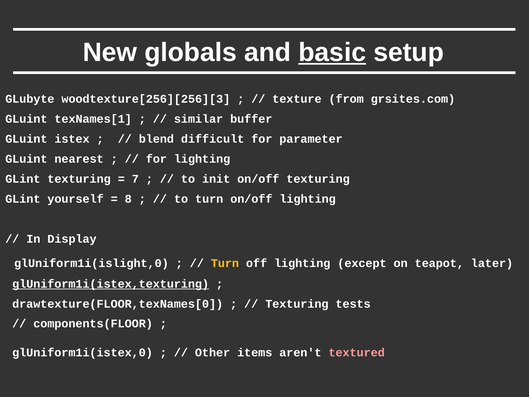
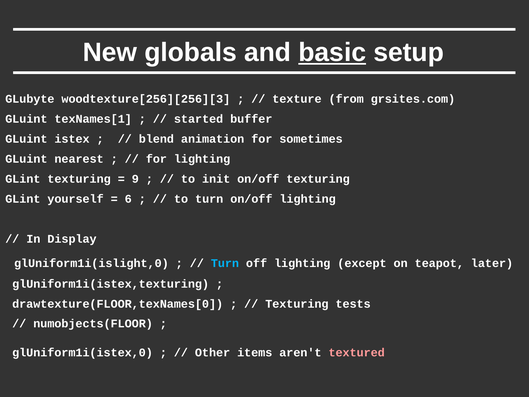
similar: similar -> started (199, 119)
difficult: difficult -> animation (213, 139)
parameter: parameter -> sometimes (311, 139)
7: 7 -> 9 (135, 179)
8: 8 -> 6 (128, 199)
Turn colour: yellow -> light blue (225, 263)
glUniform1i(istex,texturing underline: present -> none (111, 284)
components(FLOOR: components(FLOOR -> numobjects(FLOOR (93, 324)
